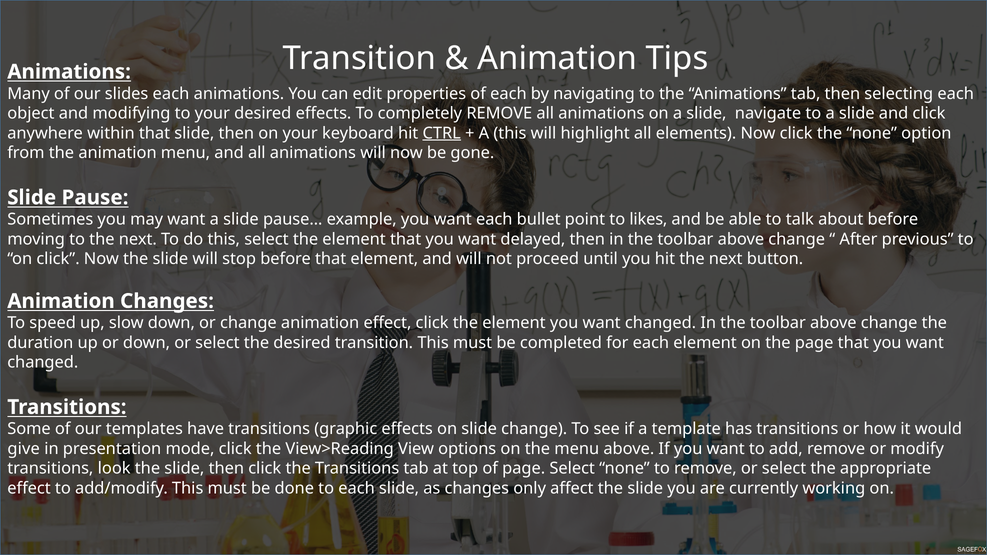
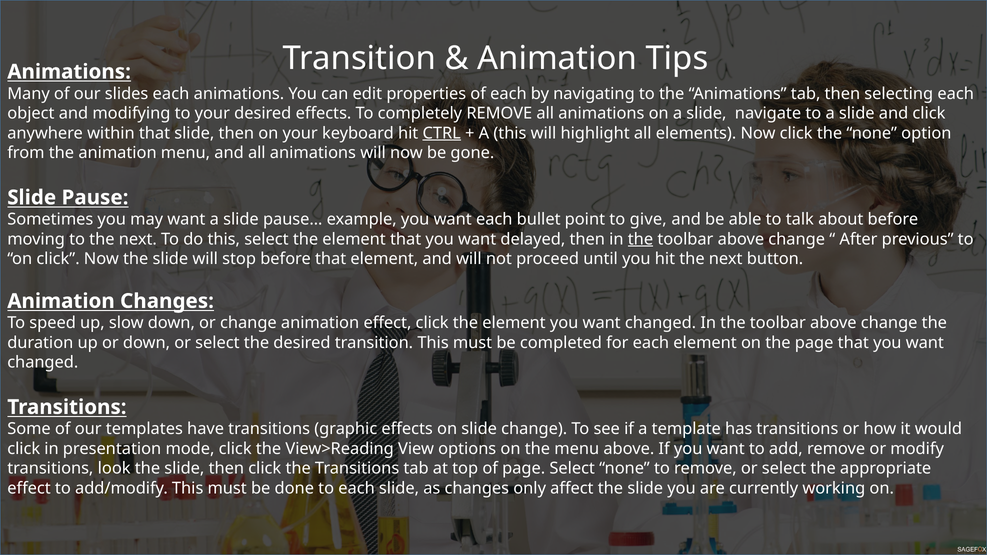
likes: likes -> give (648, 220)
the underline: none -> present (640, 239)
give: give -> click (24, 449)
